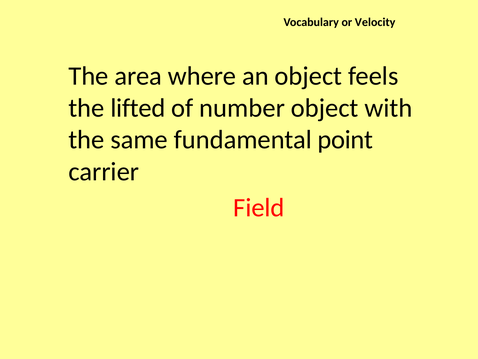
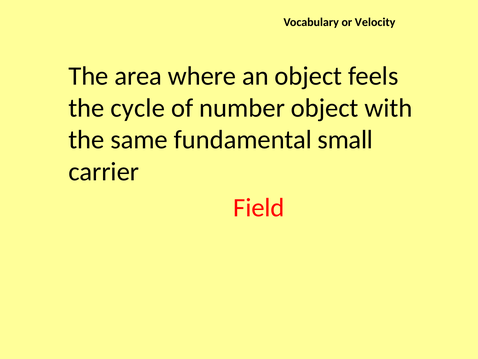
lifted: lifted -> cycle (138, 108)
point: point -> small (345, 140)
